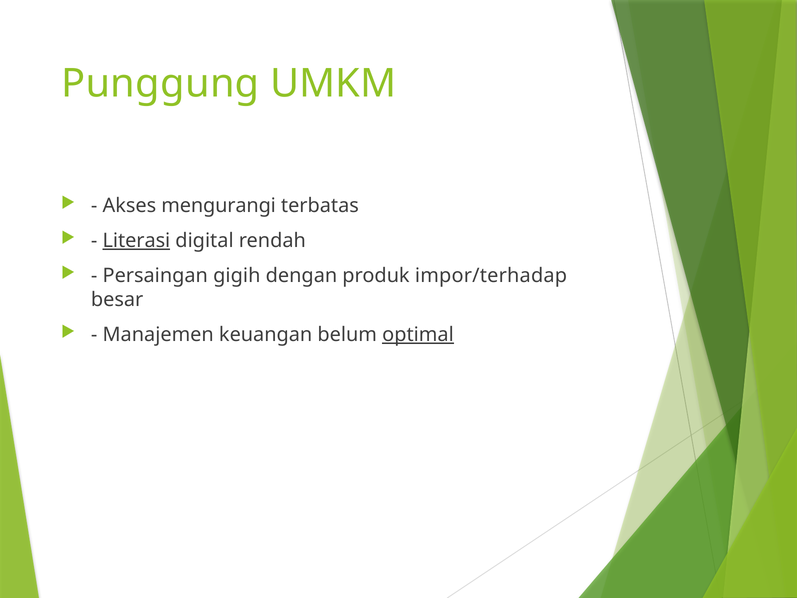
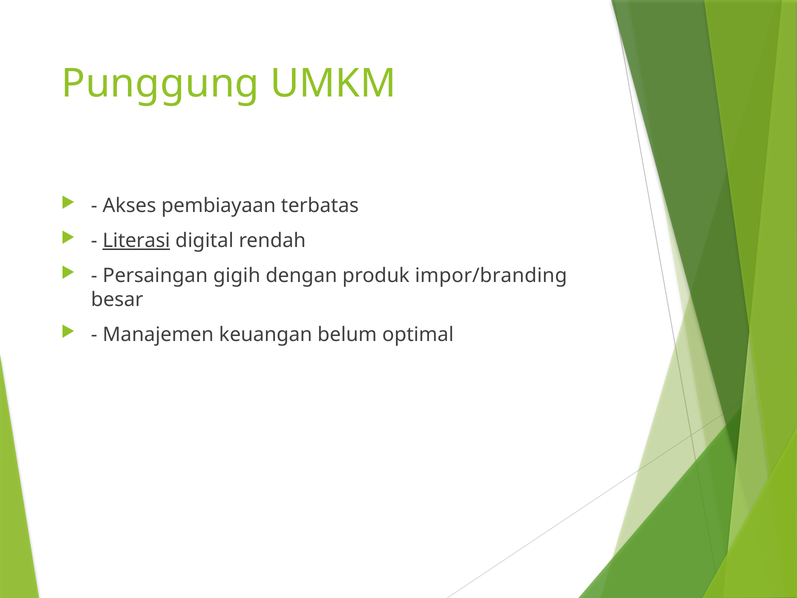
mengurangi: mengurangi -> pembiayaan (219, 206)
impor/terhadap: impor/terhadap -> impor/branding (491, 276)
optimal underline: present -> none (418, 335)
